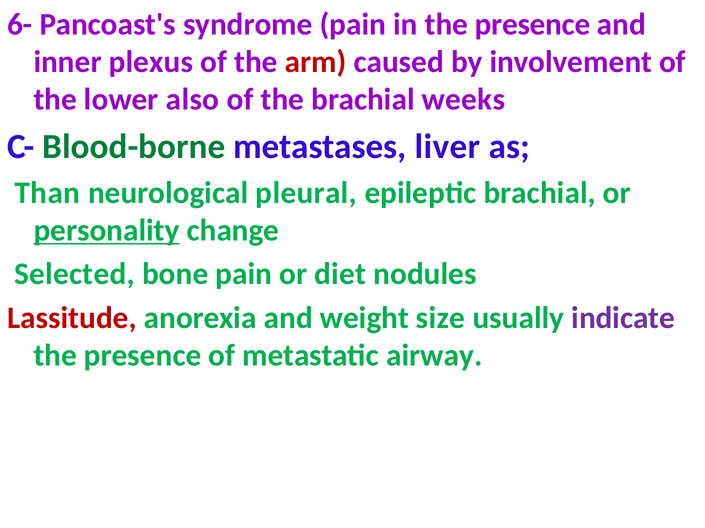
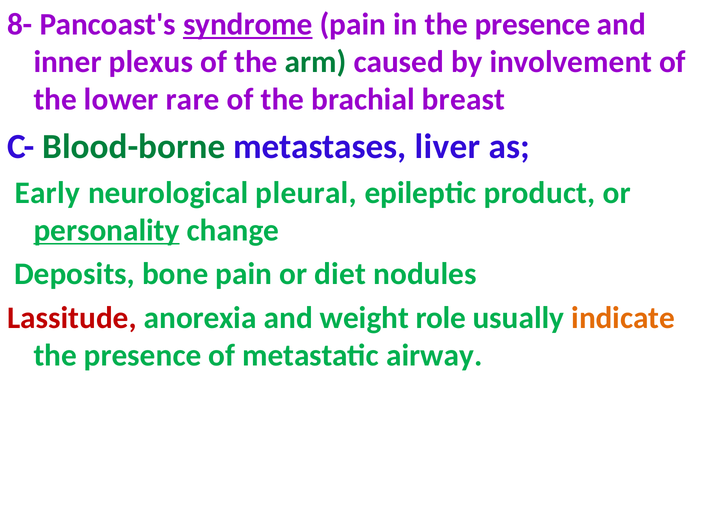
6-: 6- -> 8- (20, 25)
syndrome underline: none -> present (248, 25)
arm colour: red -> green (316, 62)
also: also -> rare (193, 100)
weeks: weeks -> breast (463, 100)
Than: Than -> Early (47, 193)
epileptic brachial: brachial -> product (540, 193)
Selected: Selected -> Deposits (75, 274)
size: size -> role (441, 318)
indicate colour: purple -> orange (623, 318)
